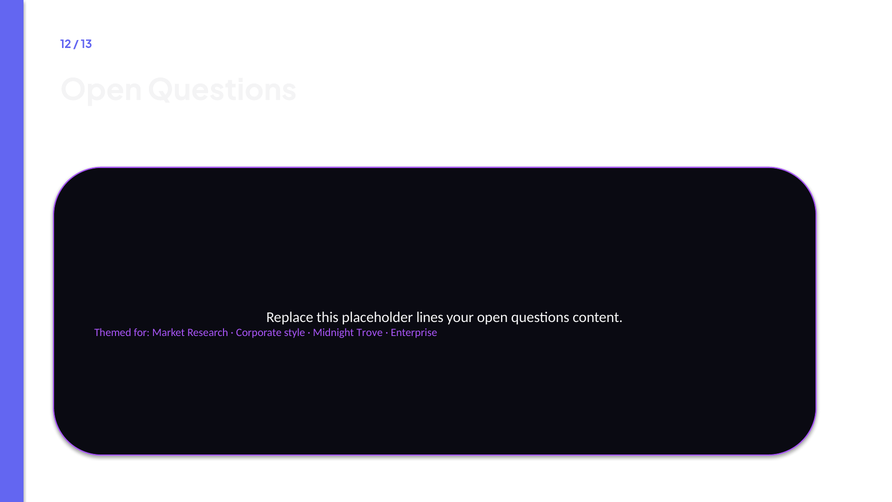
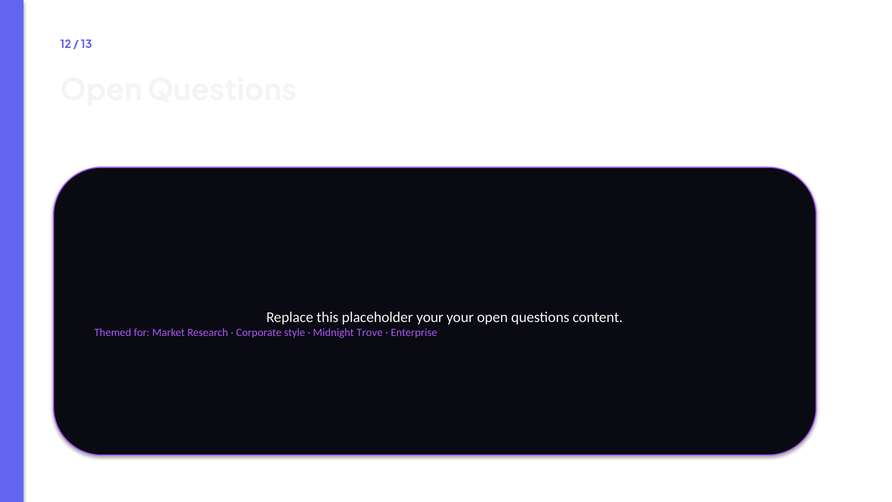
placeholder lines: lines -> your (430, 317)
